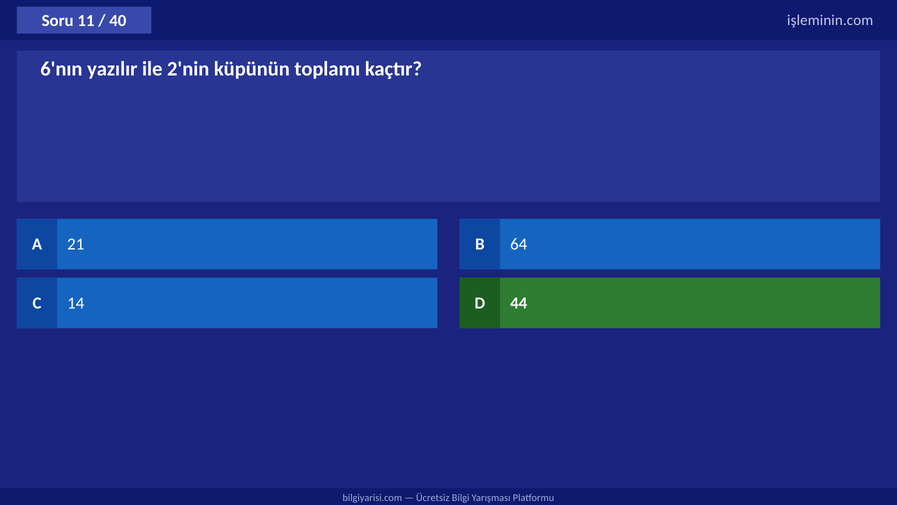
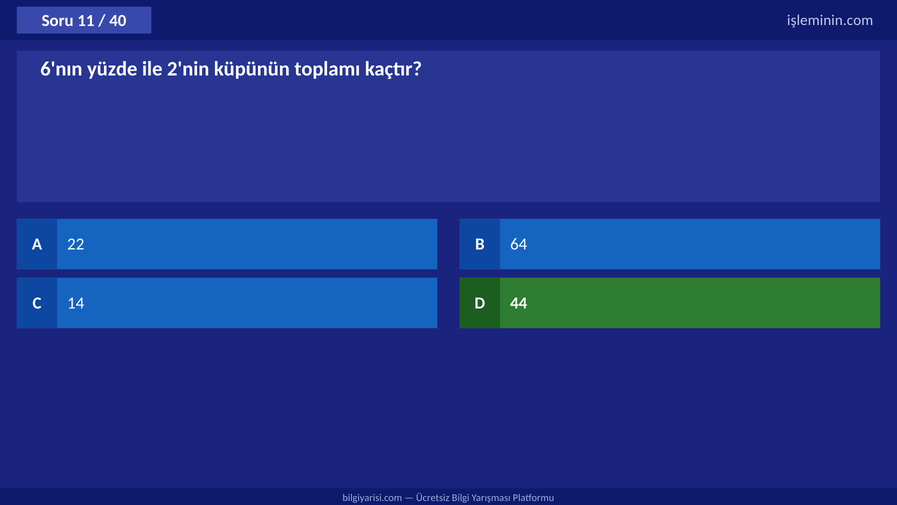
yazılır: yazılır -> yüzde (112, 69)
21: 21 -> 22 (76, 244)
